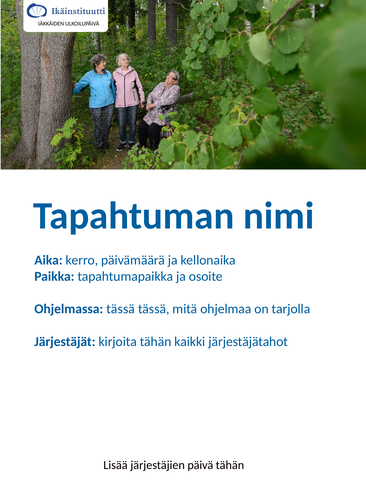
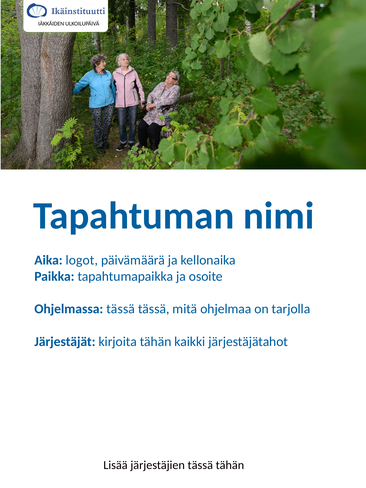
kerro: kerro -> logot (82, 260)
järjestäjien päivä: päivä -> tässä (200, 465)
